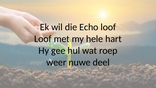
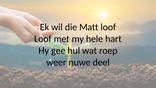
Echo: Echo -> Matt (89, 27)
